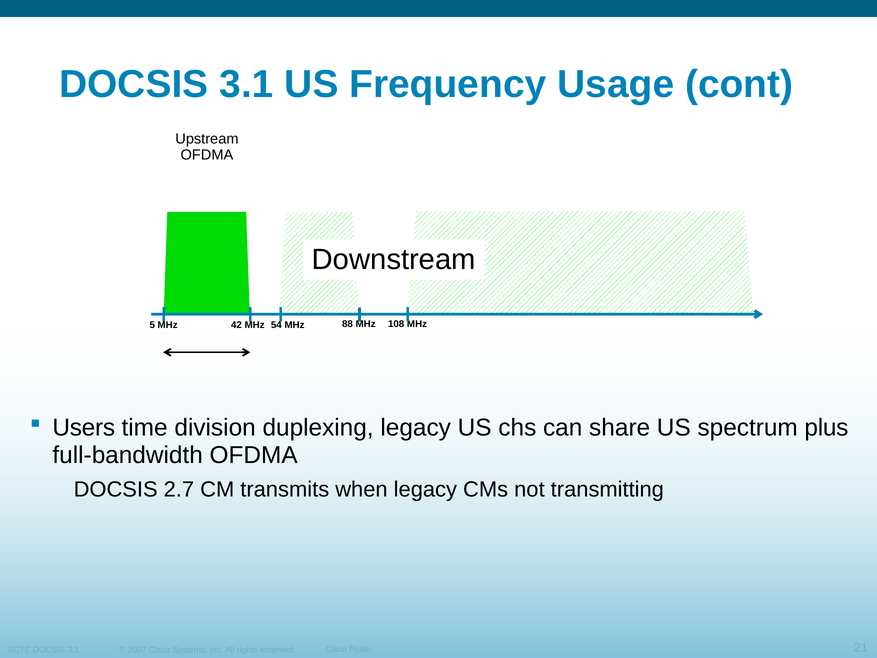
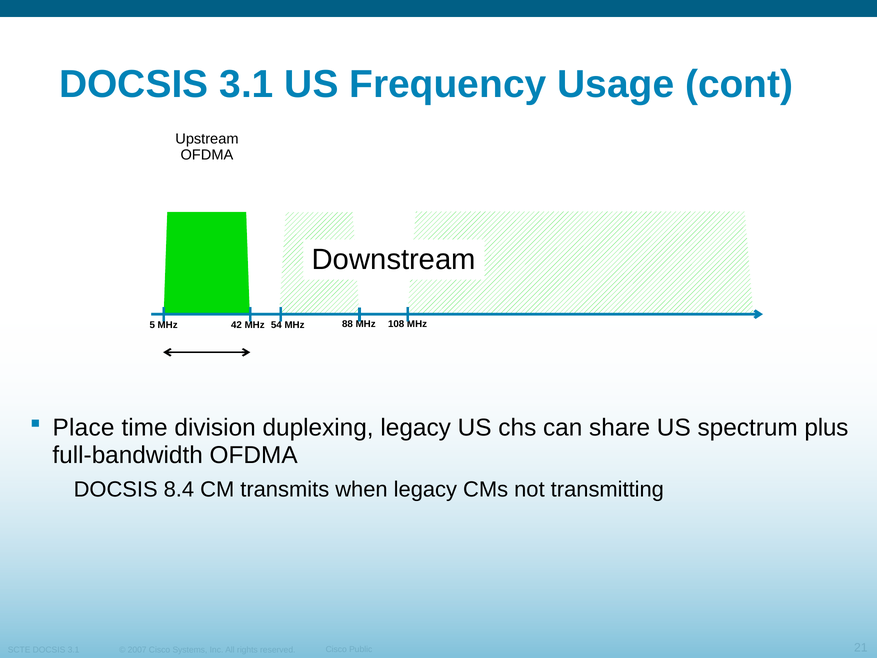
Users: Users -> Place (84, 427)
2.7: 2.7 -> 8.4 (179, 489)
